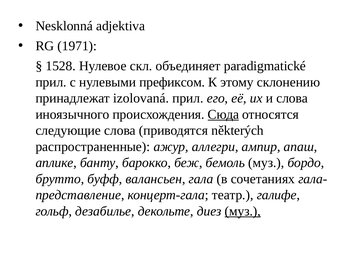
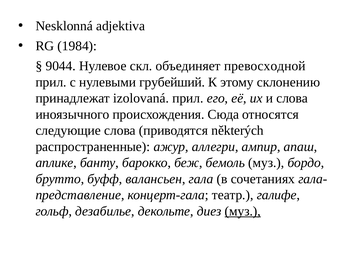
1971: 1971 -> 1984 (77, 46)
1528: 1528 -> 9044 (61, 66)
paradigmatické: paradigmatické -> превосходной (265, 66)
префиксом: префиксом -> грубейший (172, 82)
Сюда underline: present -> none (223, 114)
